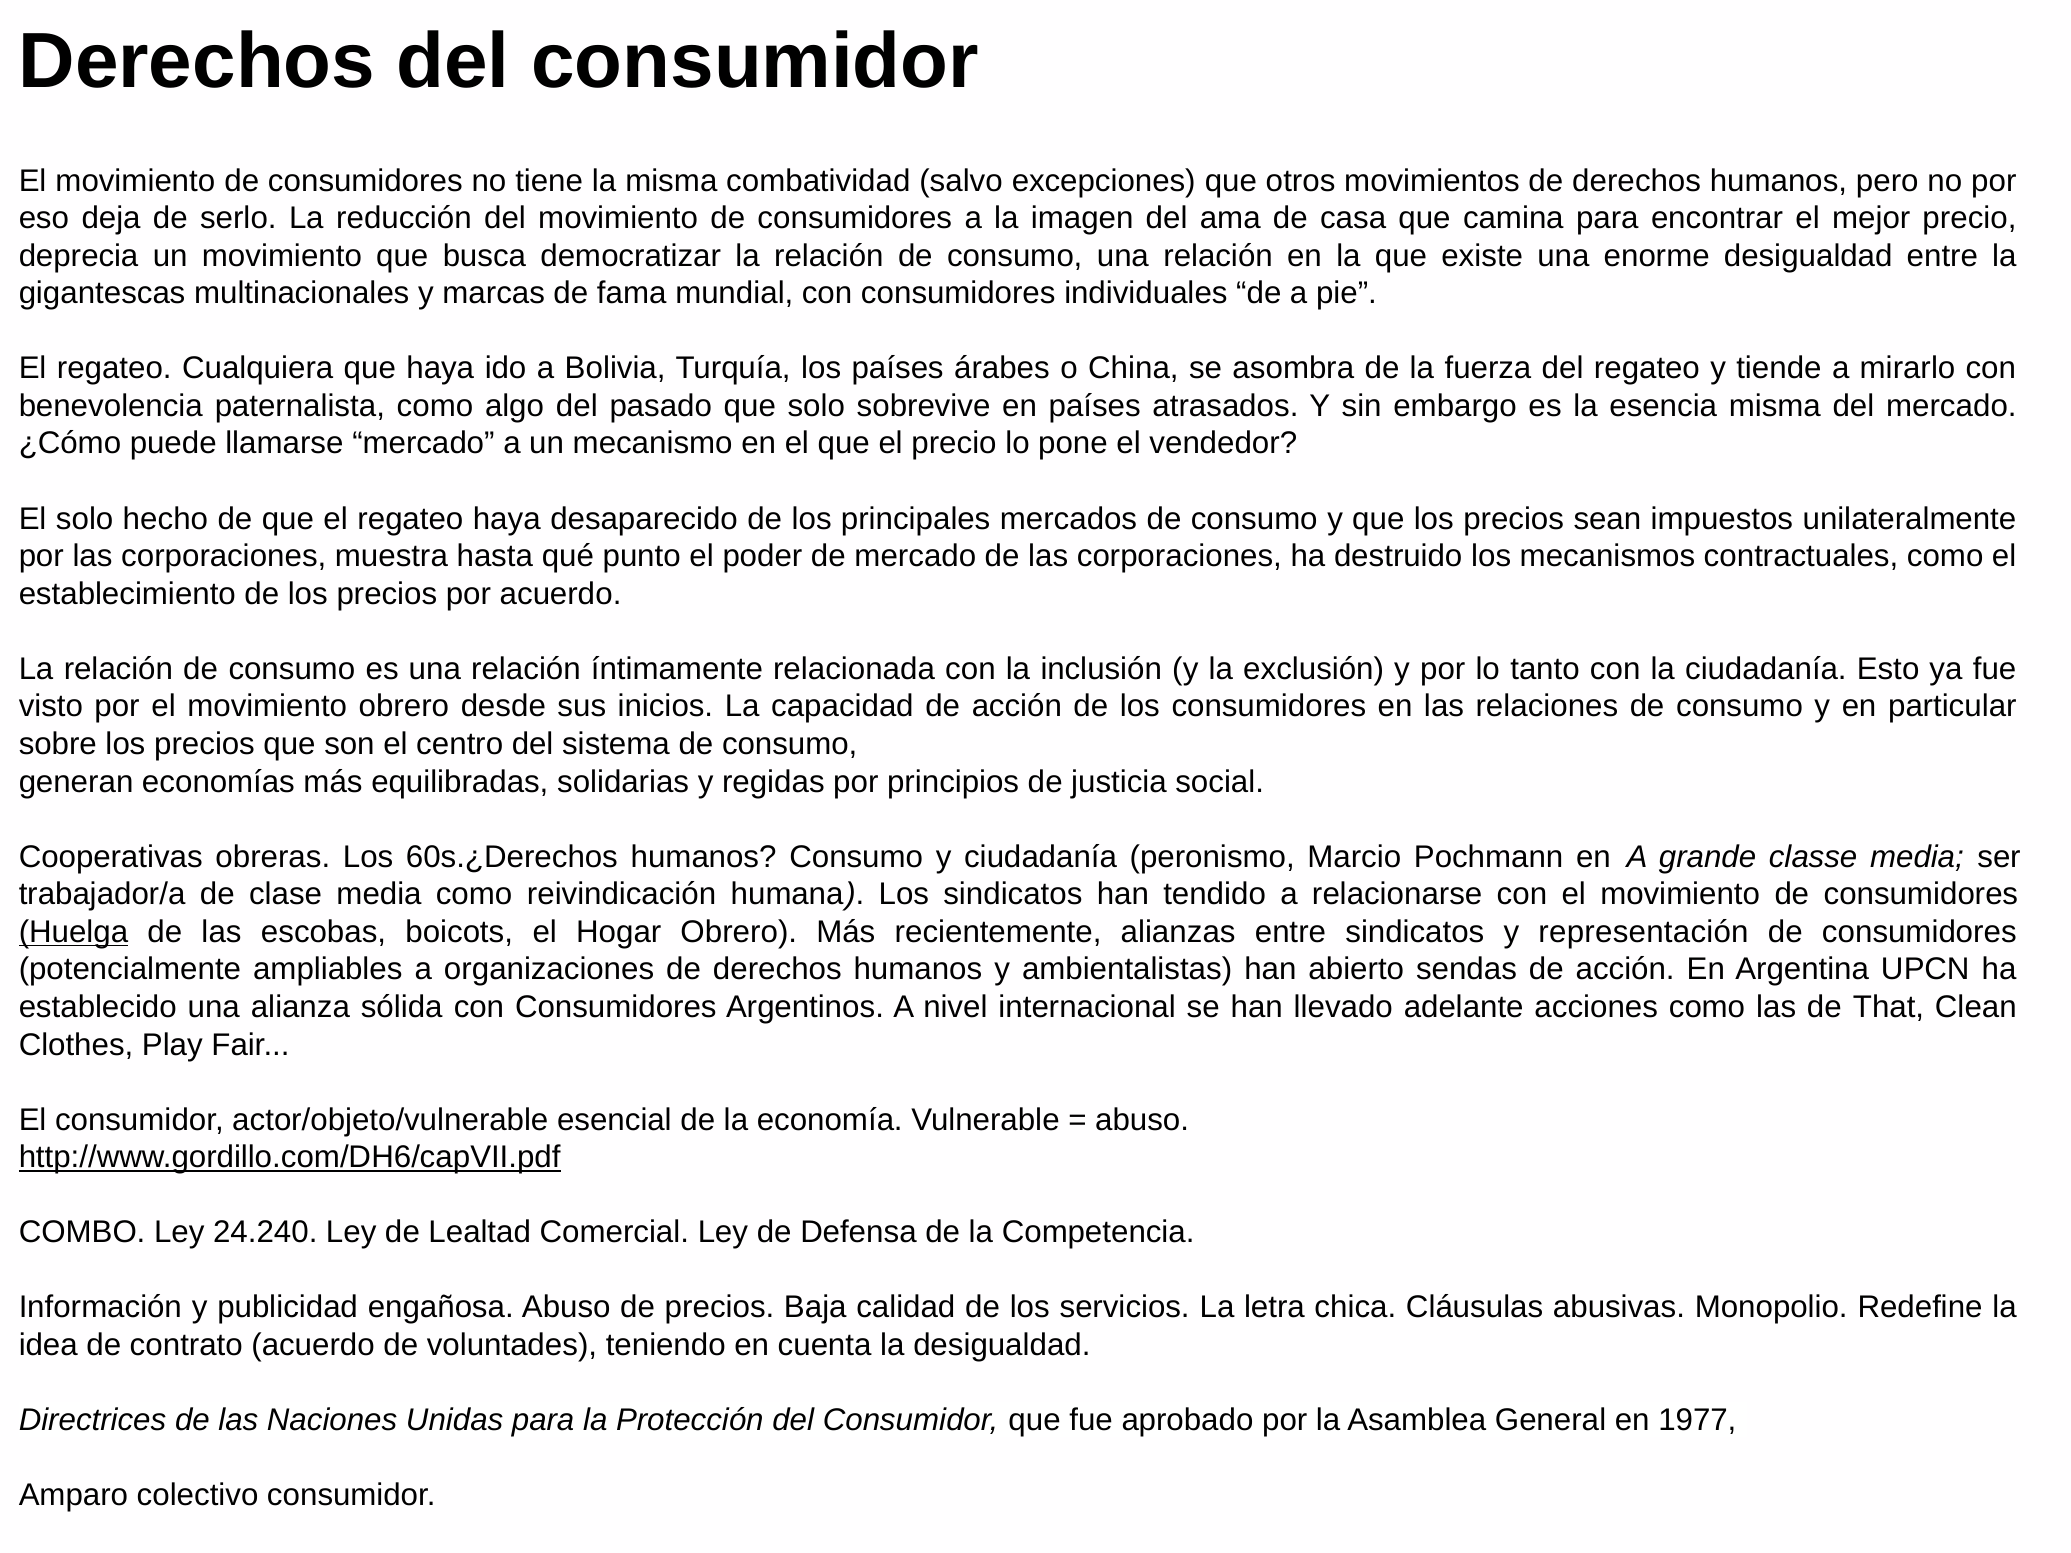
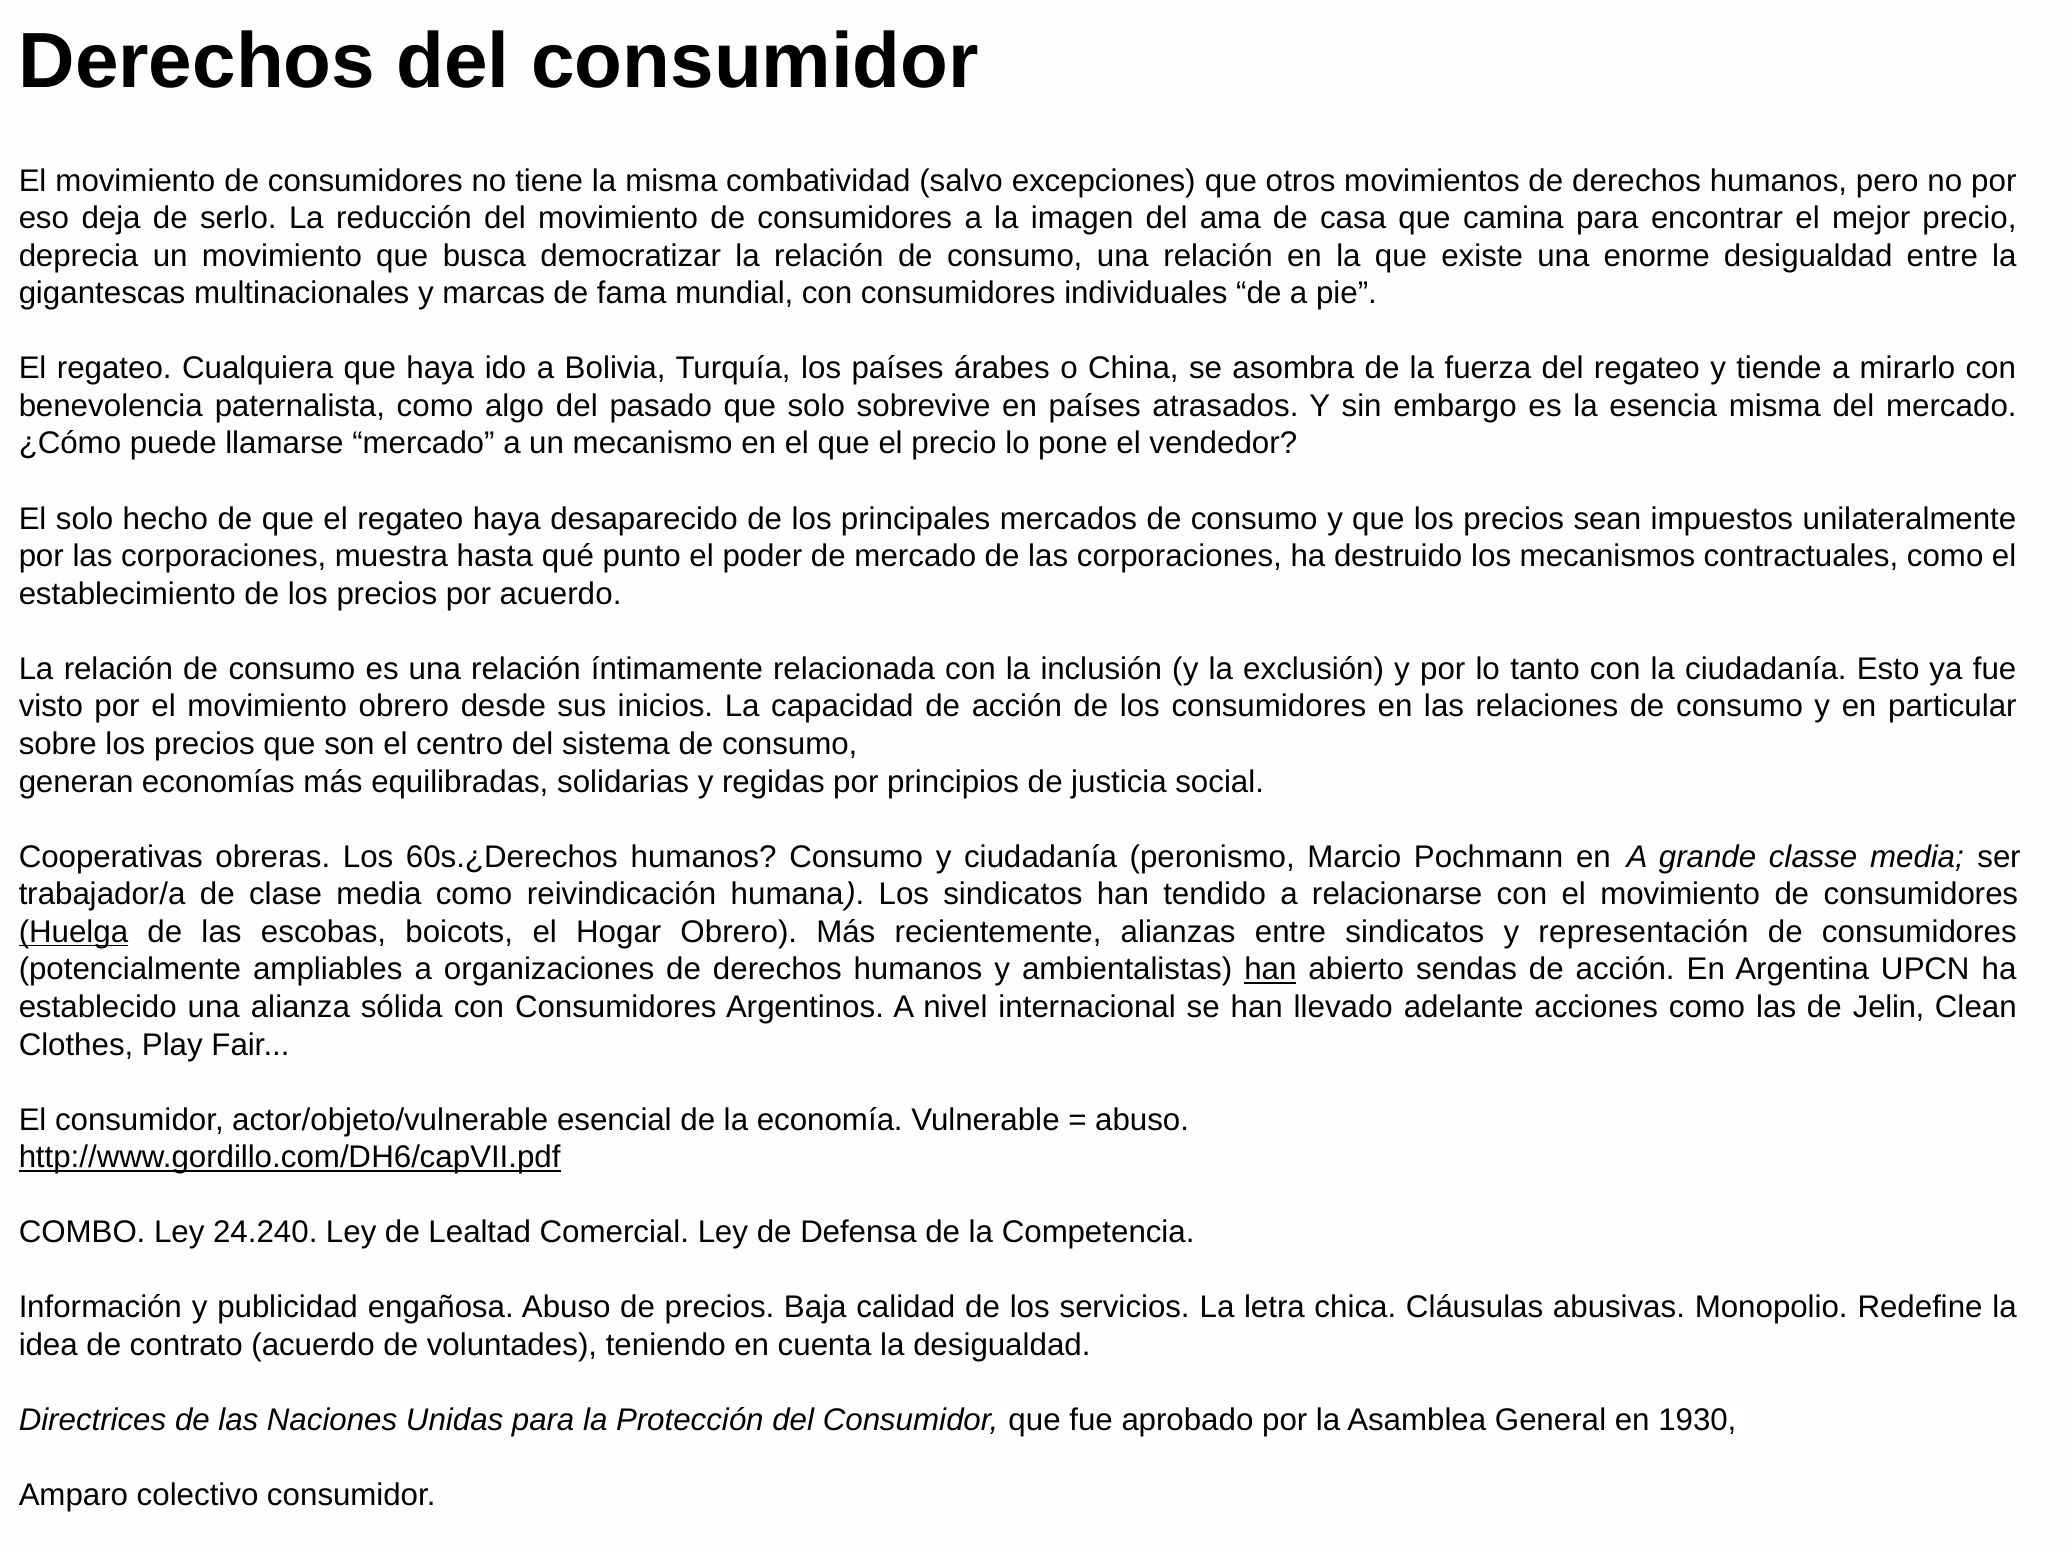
han underline: none -> present (1270, 970)
That: That -> Jelin (1889, 1007)
1977: 1977 -> 1930 (1697, 1421)
